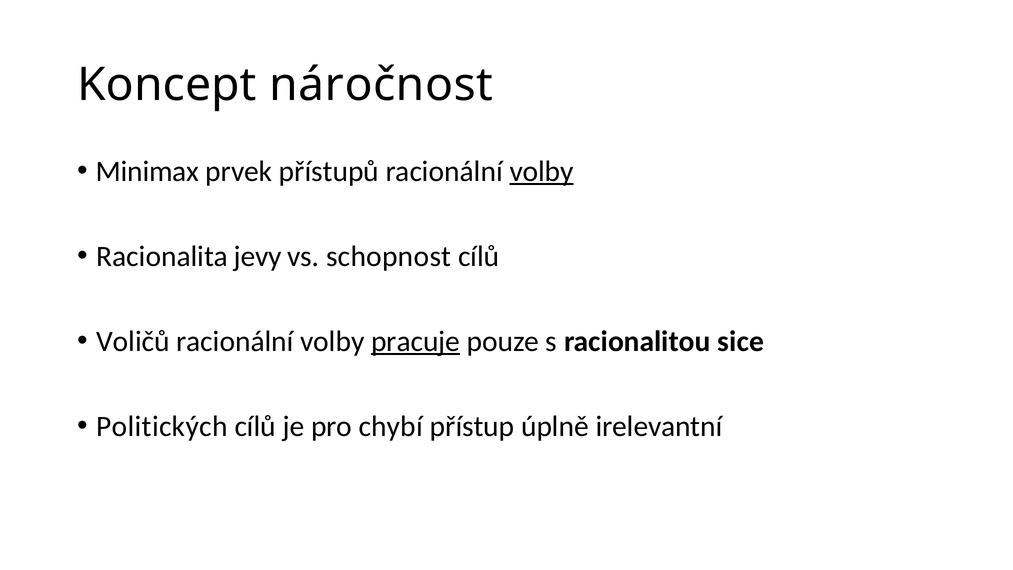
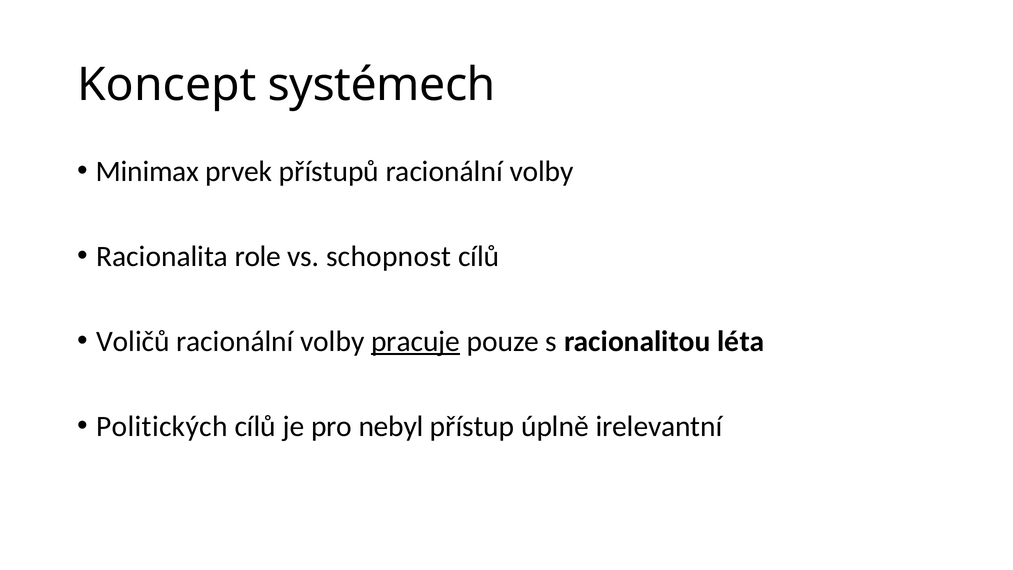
náročnost: náročnost -> systémech (382, 85)
volby underline: present -> none (542, 171)
jevy: jevy -> role (258, 256)
sice: sice -> léta (741, 341)
chybí: chybí -> nebyl (391, 426)
